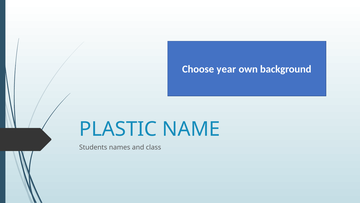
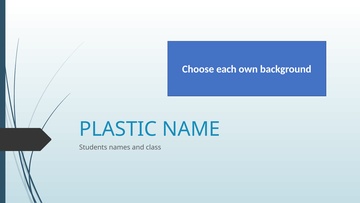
year: year -> each (226, 69)
